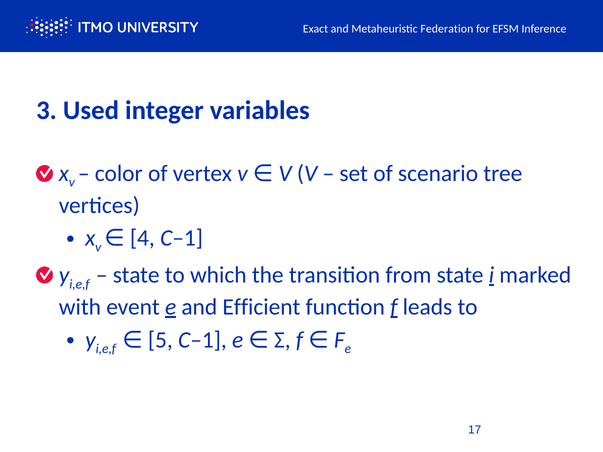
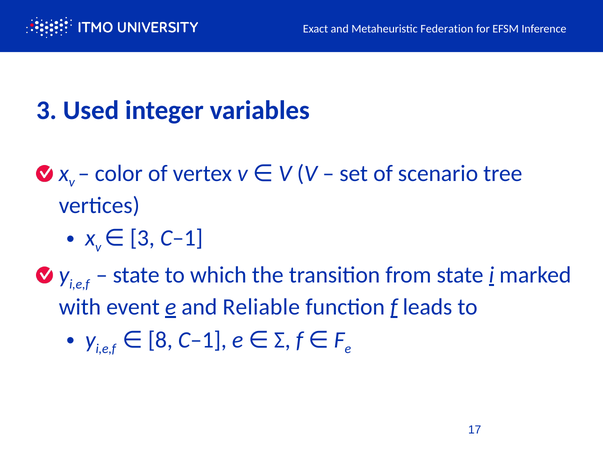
4: 4 -> 3 (142, 238)
Efficient: Efficient -> Reliable (261, 307)
5: 5 -> 8 (160, 340)
